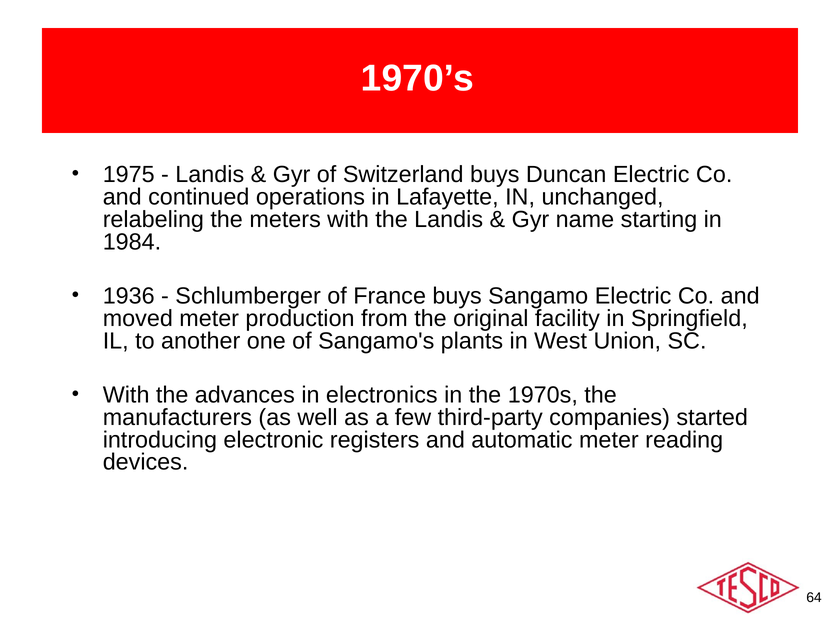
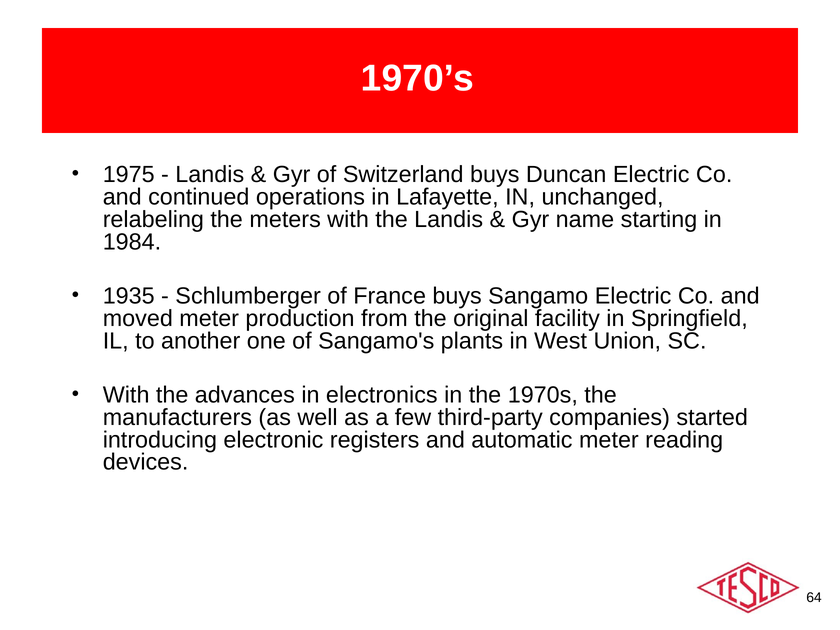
1936: 1936 -> 1935 (129, 296)
